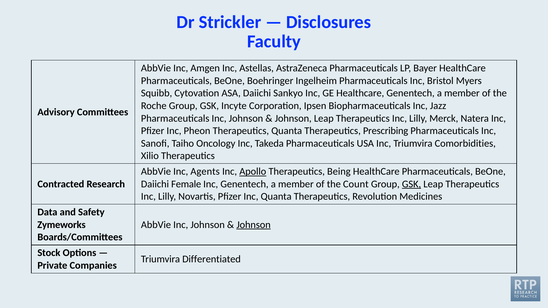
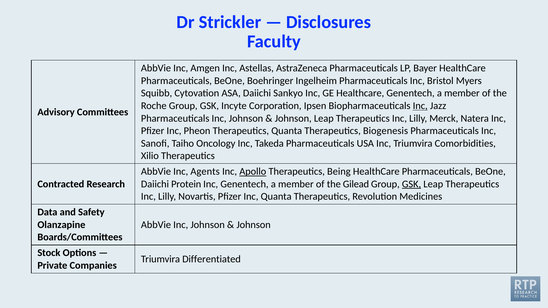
Inc underline: none -> present (420, 106)
Prescribing: Prescribing -> Biogenesis (386, 131)
Female: Female -> Protein (186, 184)
Count: Count -> Gilead (356, 184)
Zymeworks: Zymeworks -> Olanzapine (61, 225)
Johnson underline: present -> none (254, 225)
